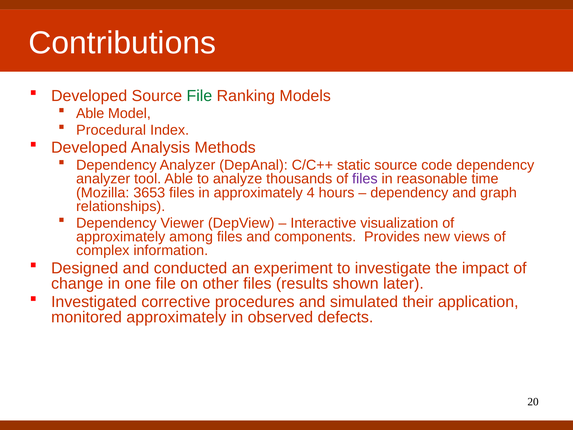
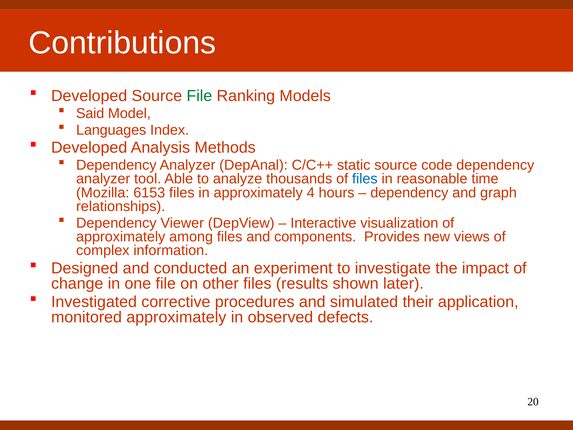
Able: Able -> Said (90, 113)
Procedural: Procedural -> Languages (111, 130)
files colour: purple -> blue (365, 179)
3653: 3653 -> 6153 (149, 193)
